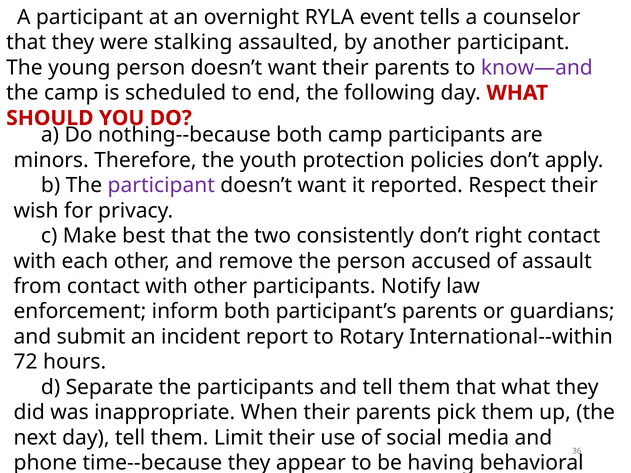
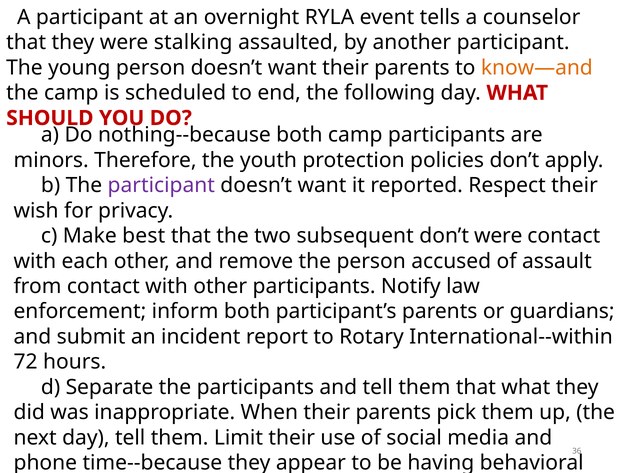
know—and colour: purple -> orange (537, 68)
consistently: consistently -> subsequent (355, 236)
don’t right: right -> were (498, 236)
